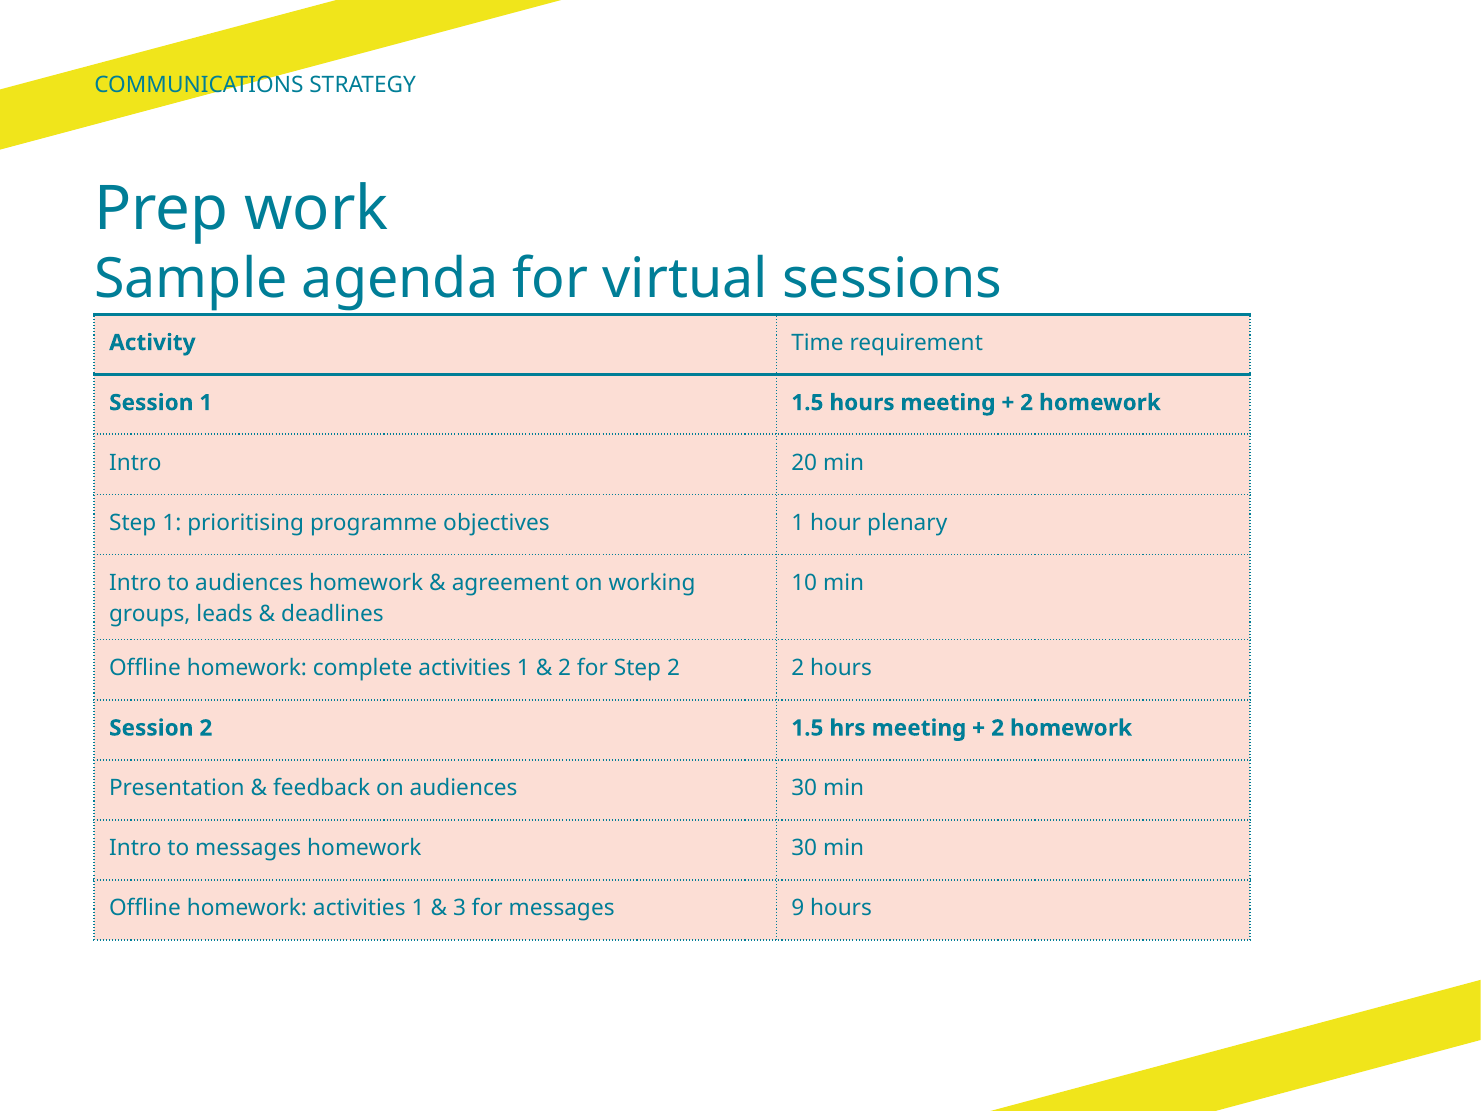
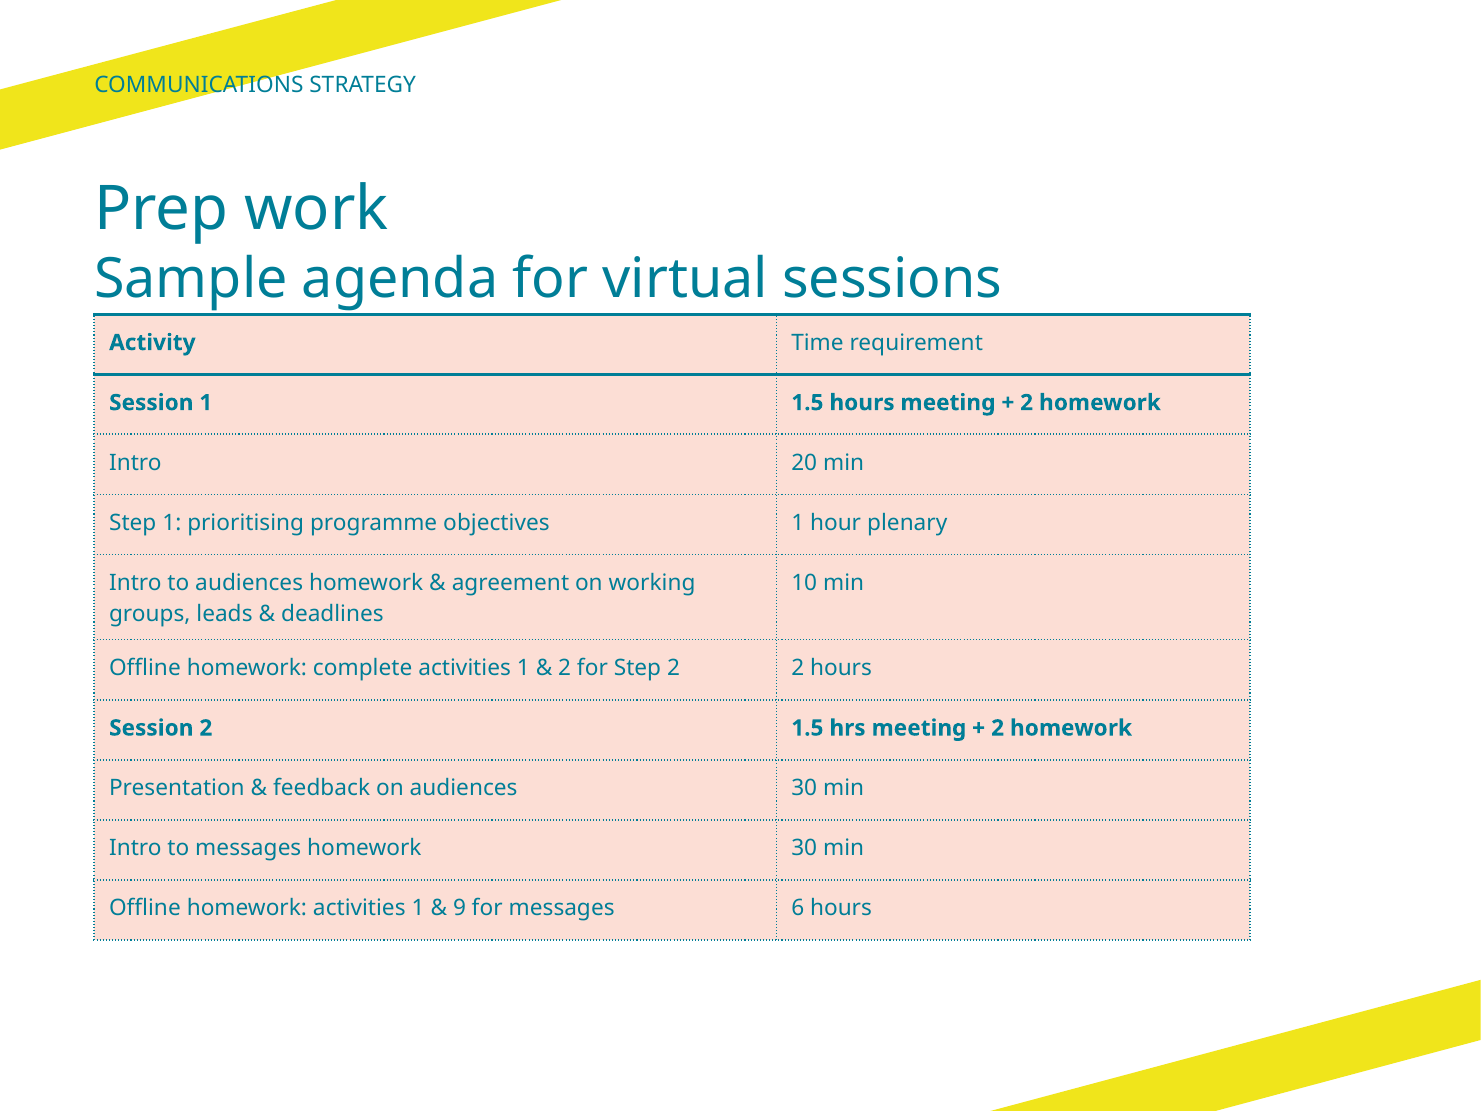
3: 3 -> 9 (459, 908)
9: 9 -> 6 (798, 908)
